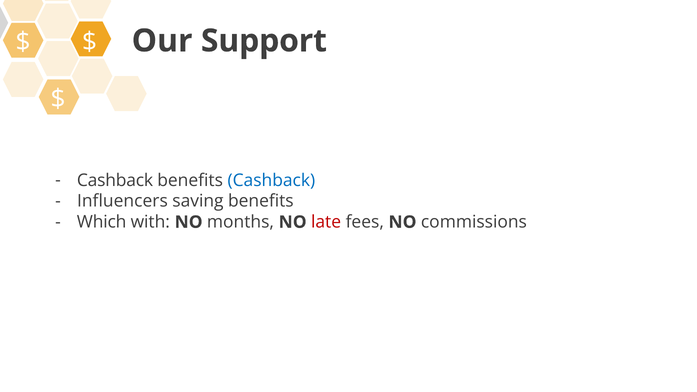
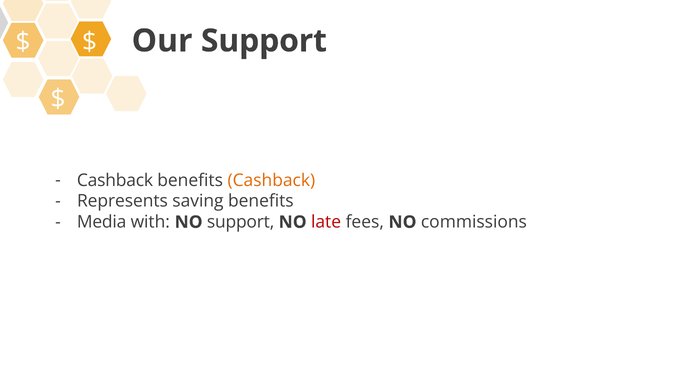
Cashback colour: blue -> orange (271, 180)
Influencers: Influencers -> Represents (122, 201)
Which: Which -> Media (102, 222)
NO months: months -> support (241, 222)
